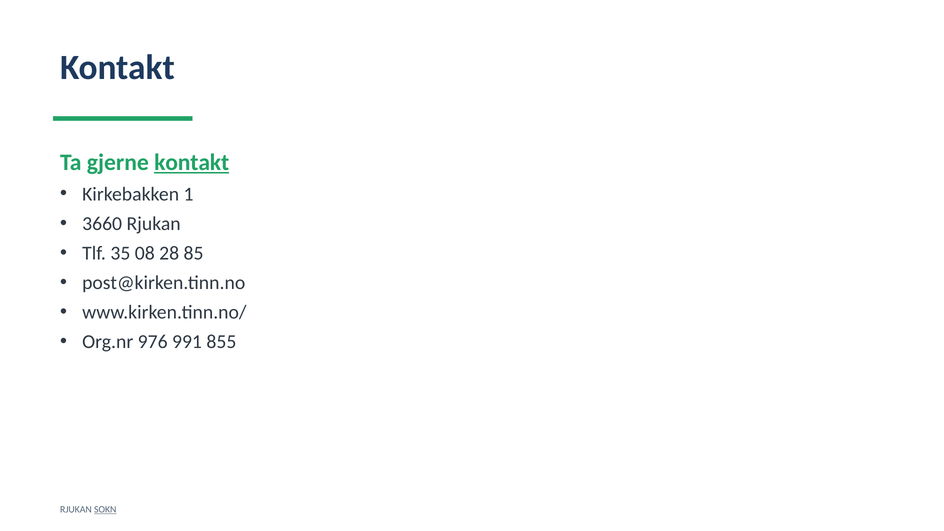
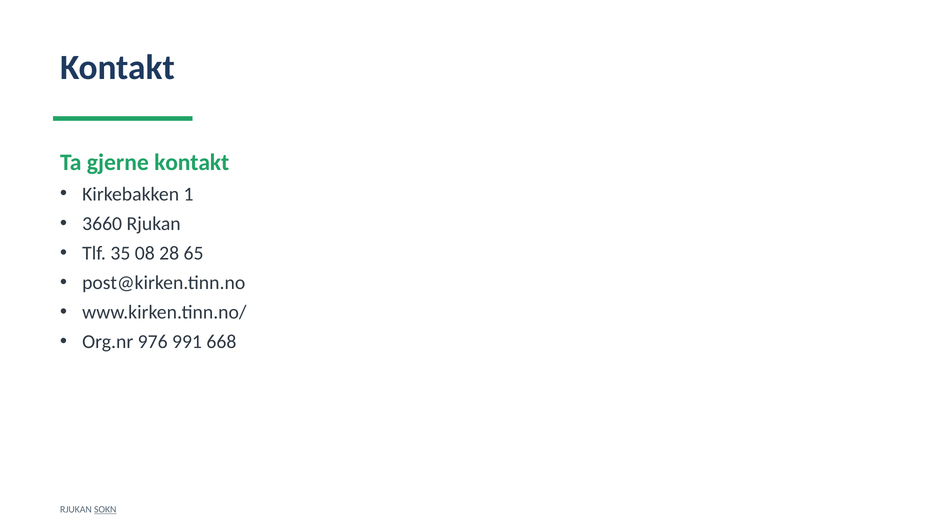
kontakt underline: present -> none (192, 163)
85: 85 -> 65 (194, 253)
855: 855 -> 668 (221, 342)
